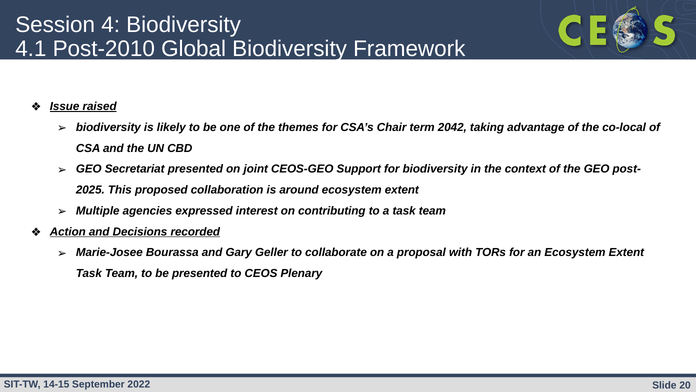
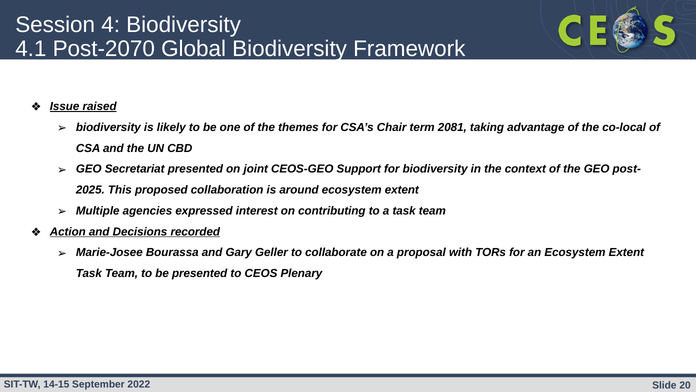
Post-2010: Post-2010 -> Post-2070 (104, 49)
2042: 2042 -> 2081 (452, 127)
